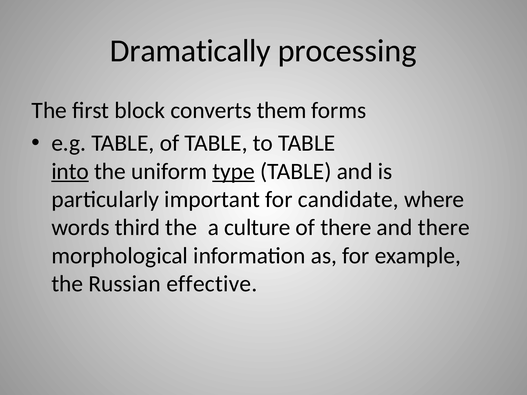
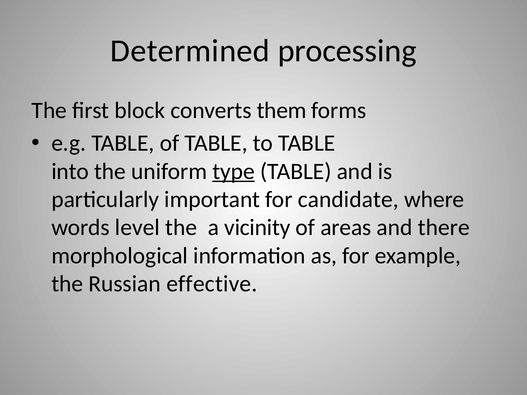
Dramatically: Dramatically -> Determined (190, 51)
into underline: present -> none (70, 171)
third: third -> level (137, 228)
culture: culture -> vicinity (257, 228)
of there: there -> areas (346, 228)
